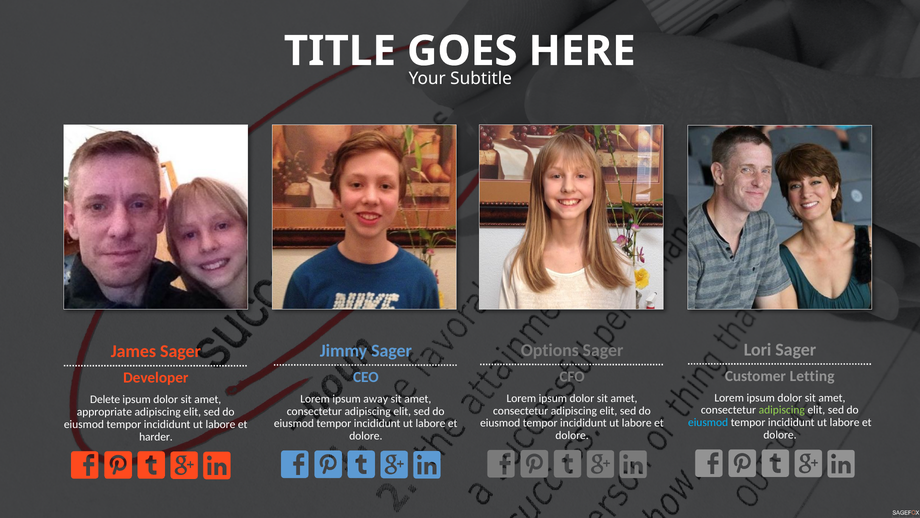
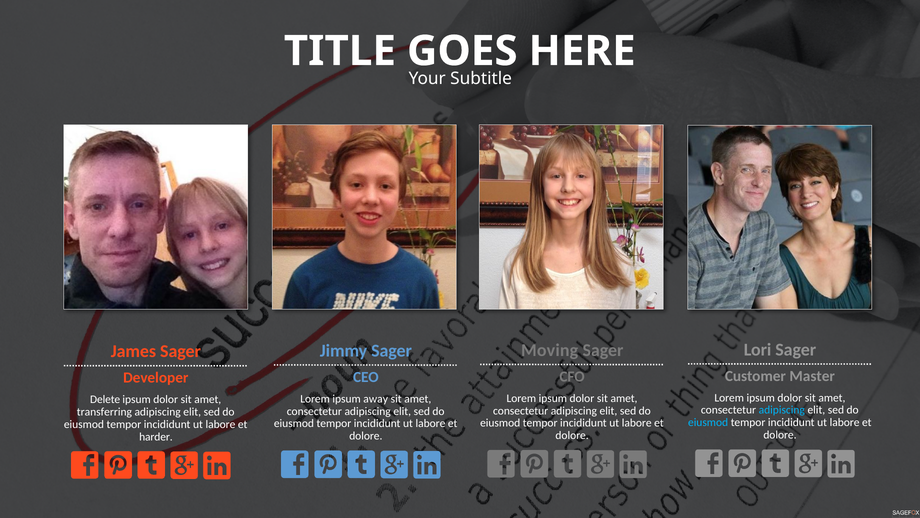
Options: Options -> Moving (550, 350)
Letting: Letting -> Master (812, 376)
adipiscing colour: light green -> light blue (782, 410)
appropriate: appropriate -> transferring (104, 412)
